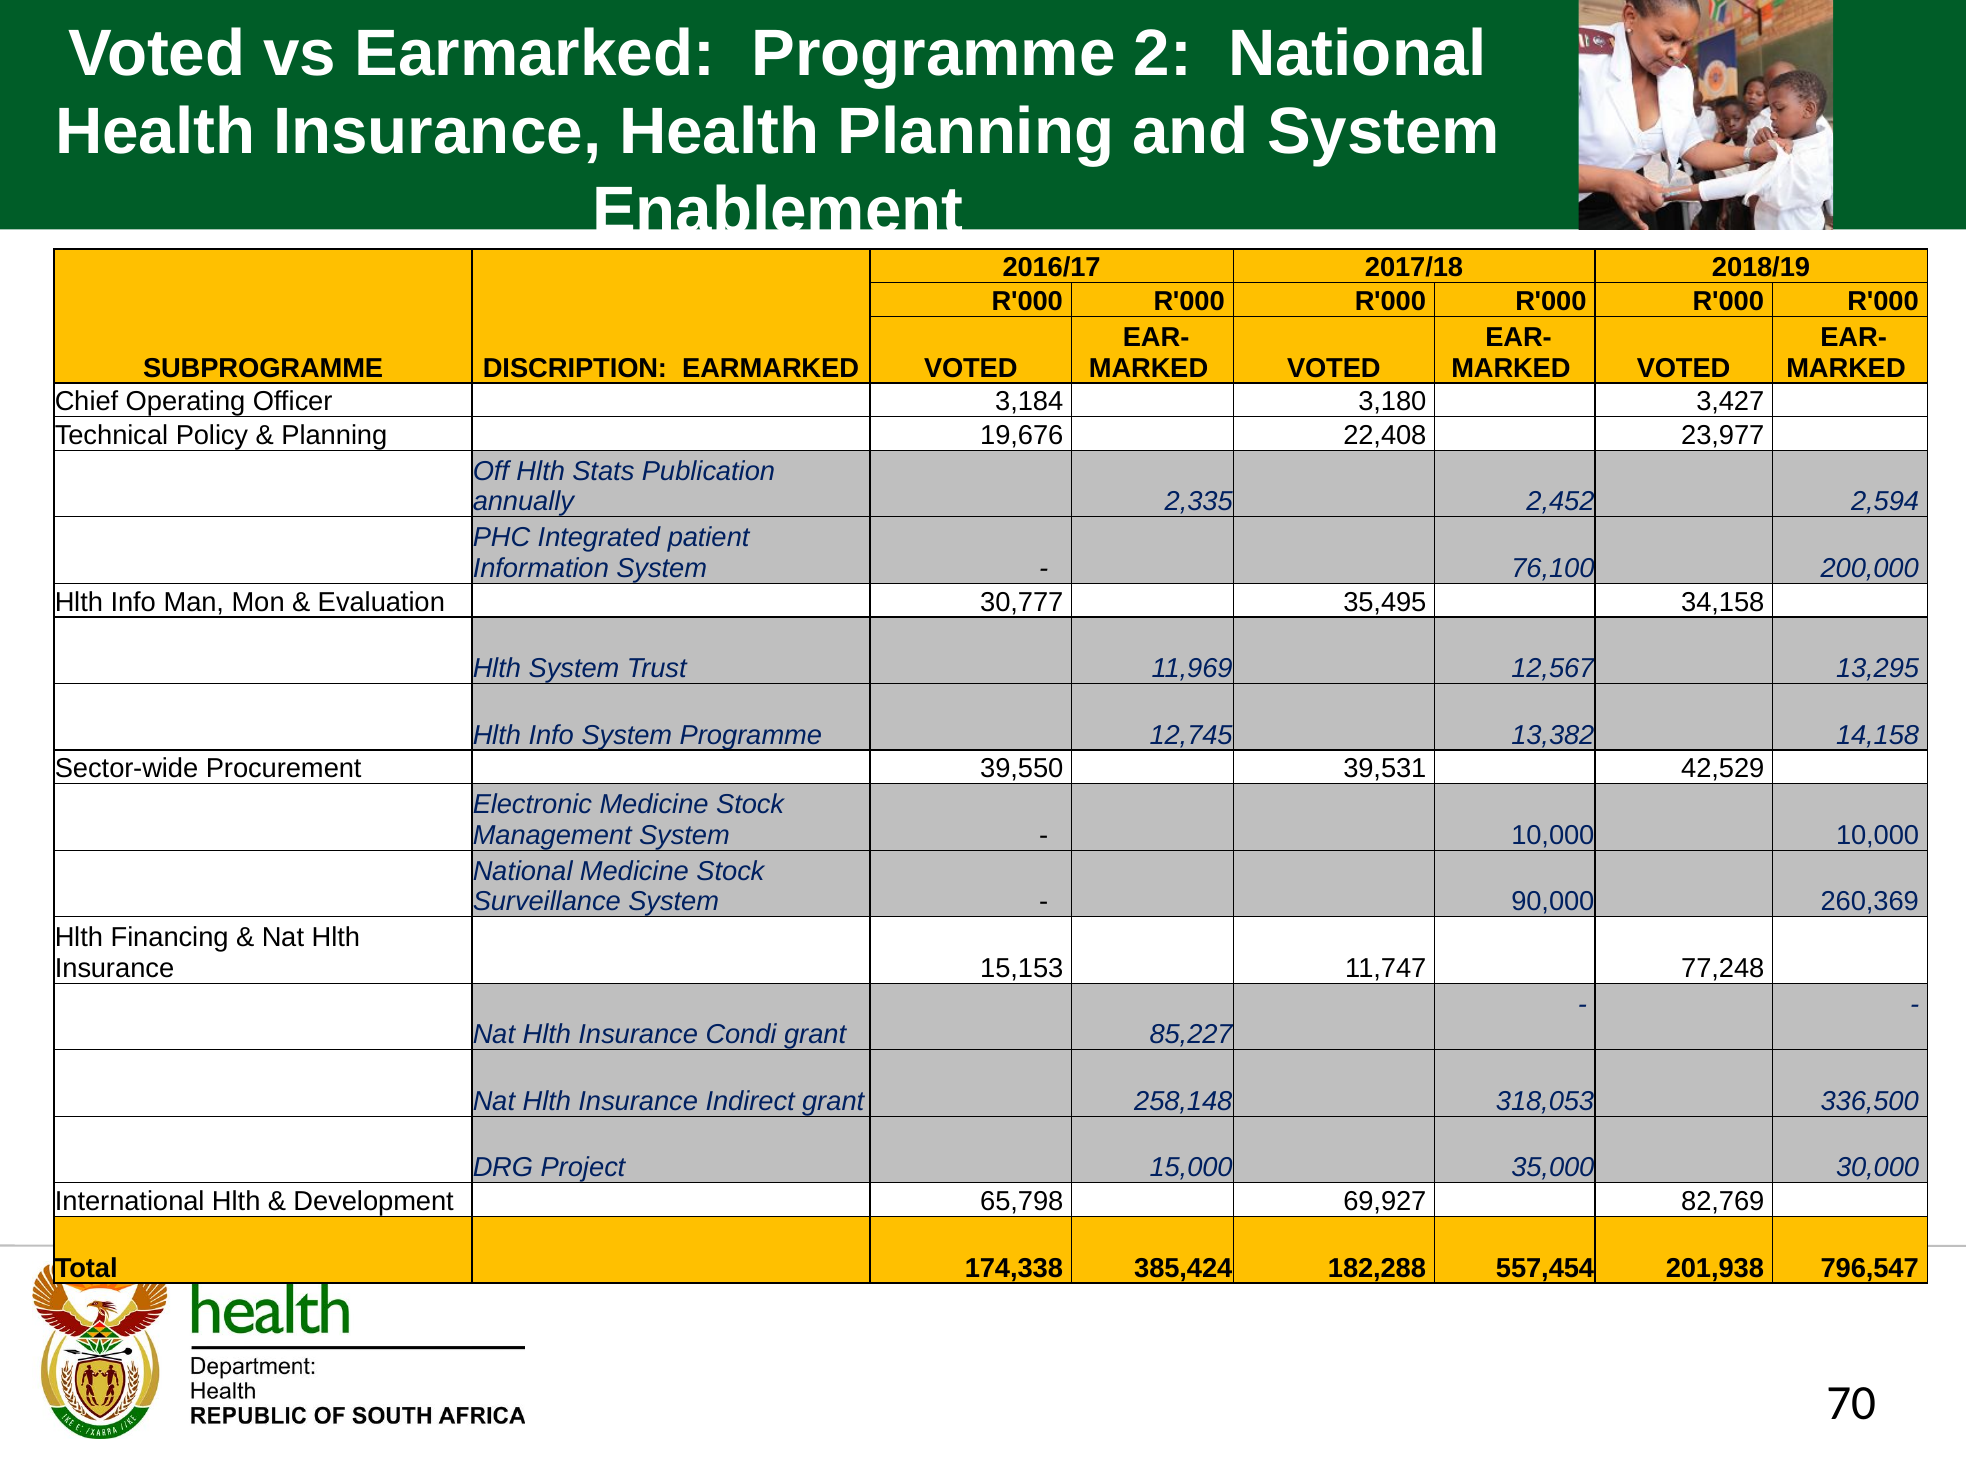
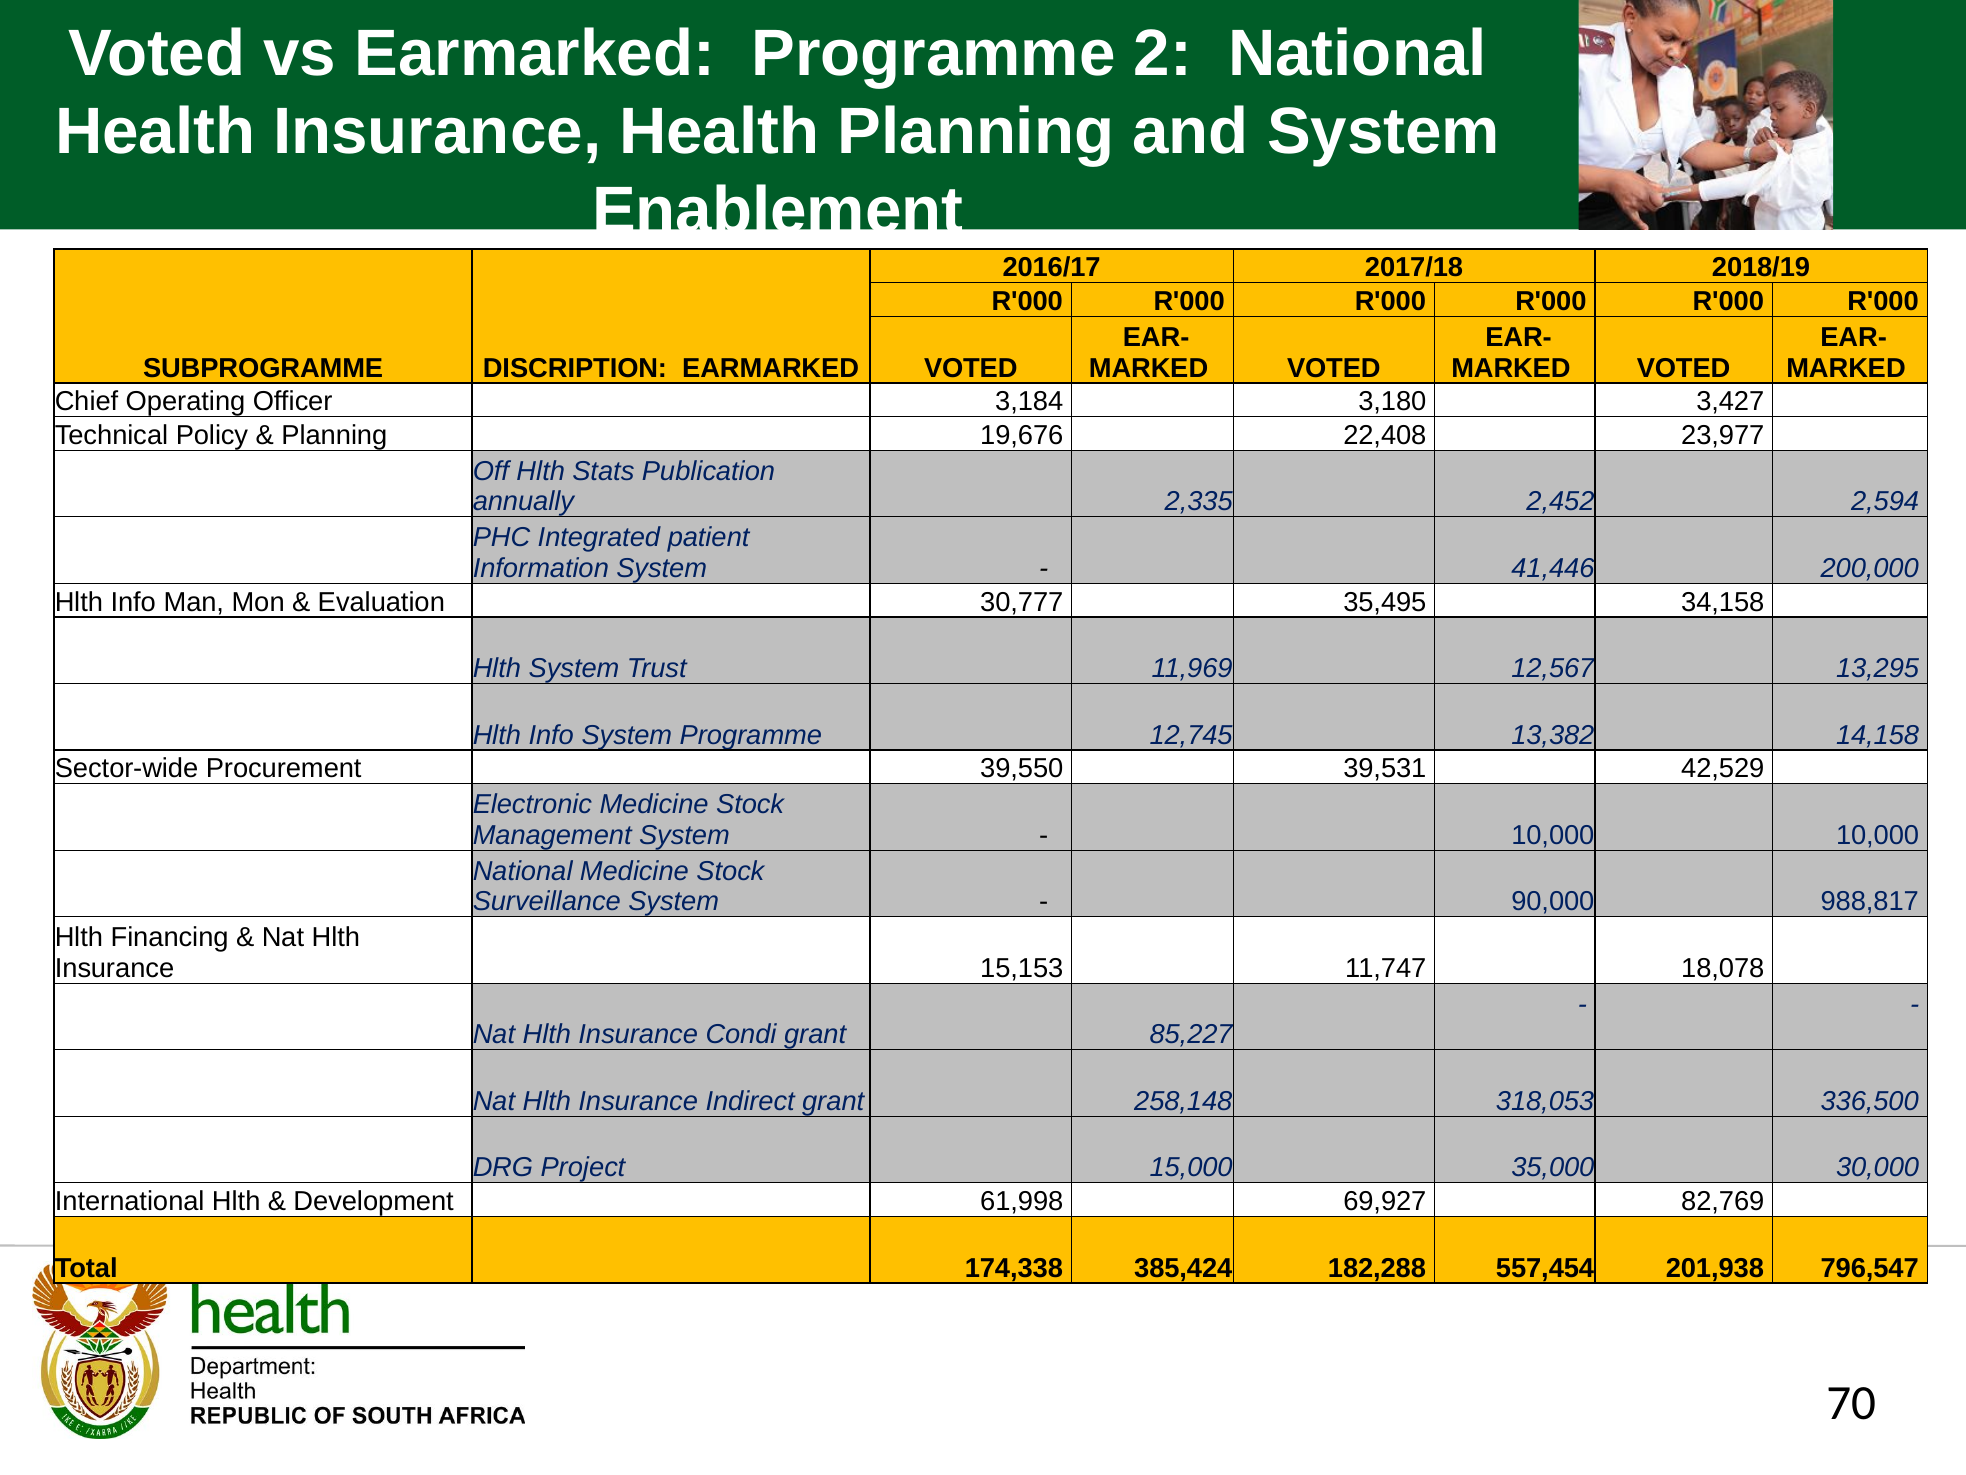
76,100: 76,100 -> 41,446 (1553, 568)
260,369: 260,369 -> 988,817 (1870, 902)
77,248: 77,248 -> 18,078 (1723, 968)
65,798: 65,798 -> 61,998 (1022, 1201)
